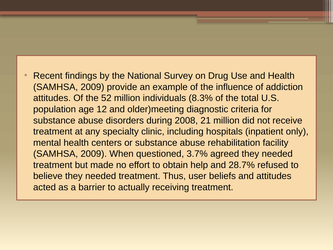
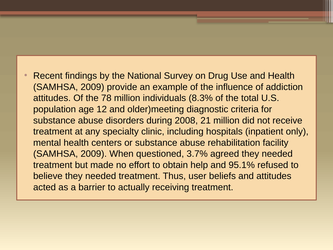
52: 52 -> 78 (106, 98)
28.7%: 28.7% -> 95.1% (242, 165)
